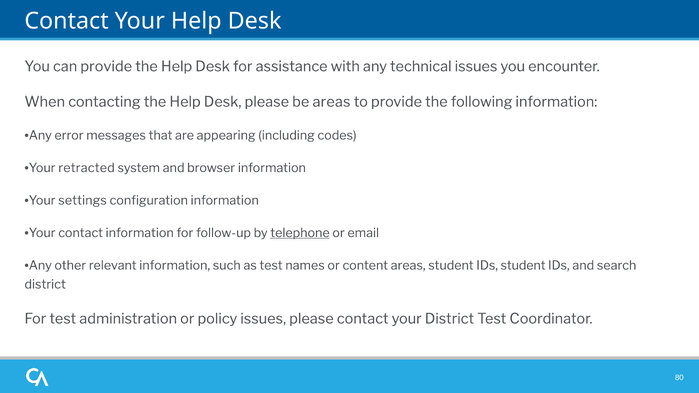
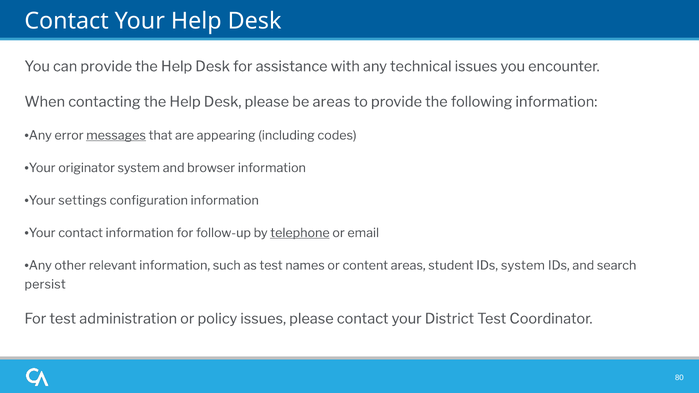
messages underline: none -> present (116, 135)
retracted: retracted -> originator (87, 168)
IDs student: student -> system (523, 266)
district: district -> persist (45, 285)
